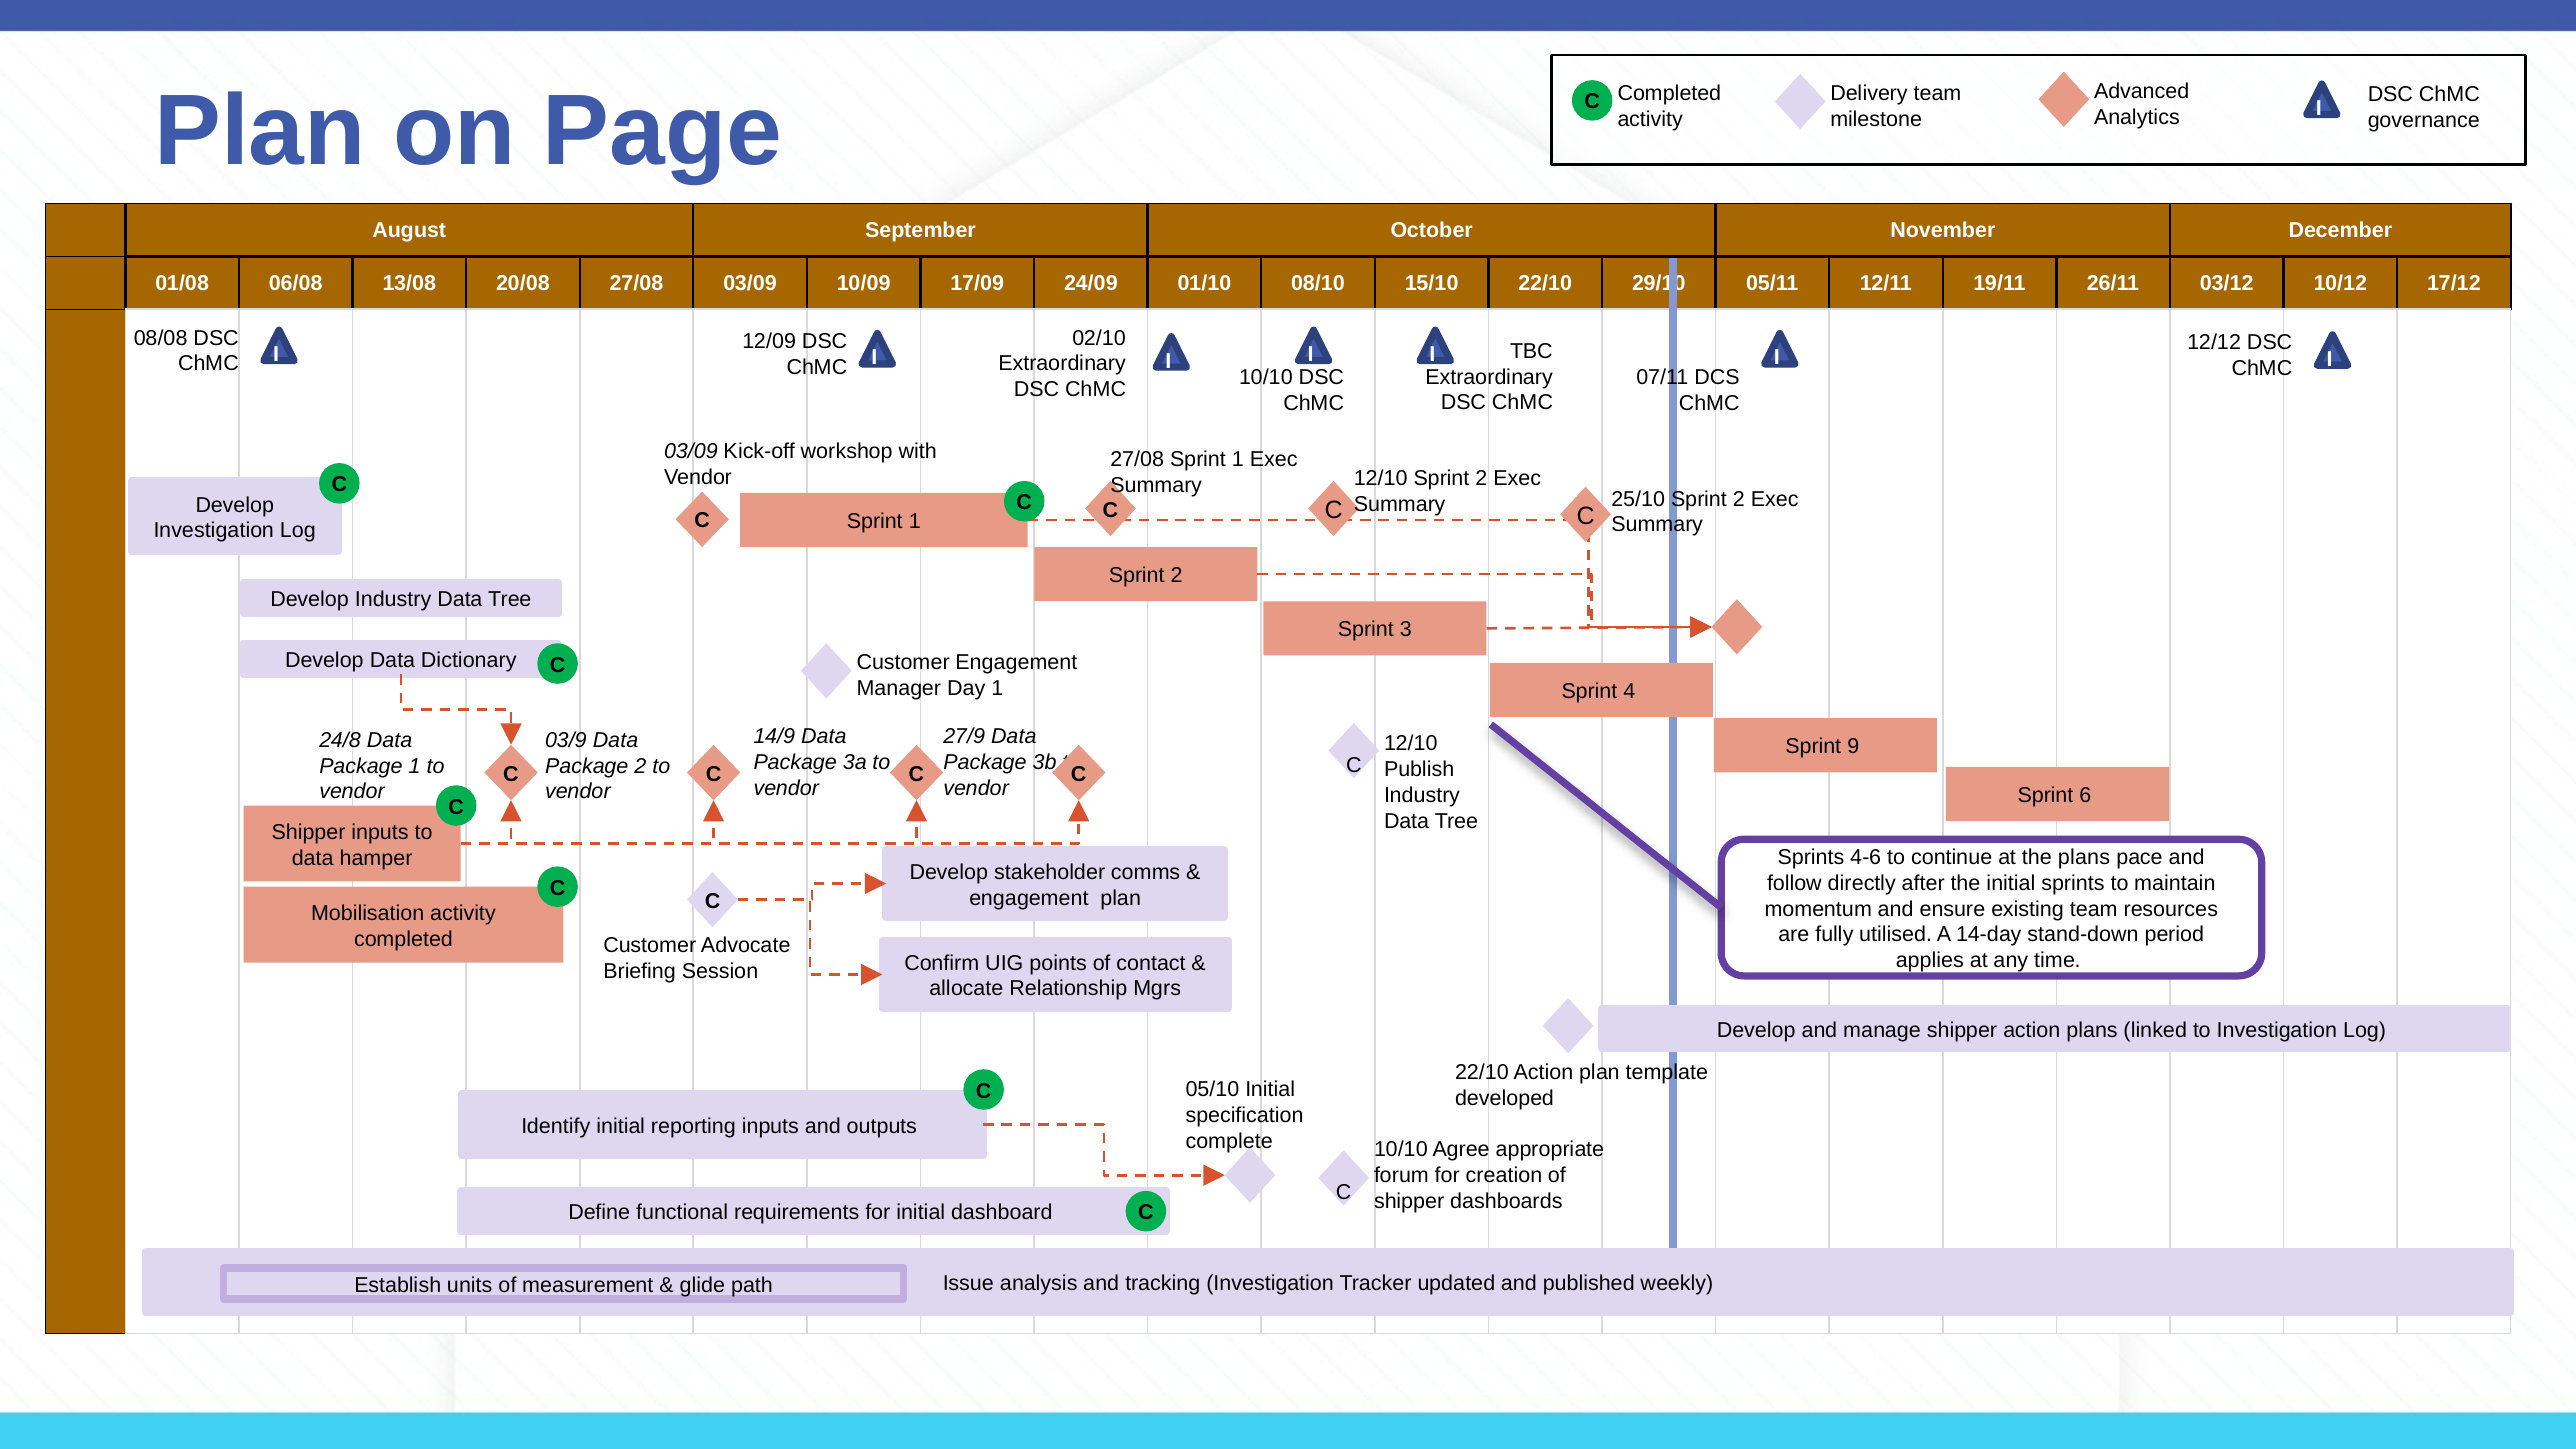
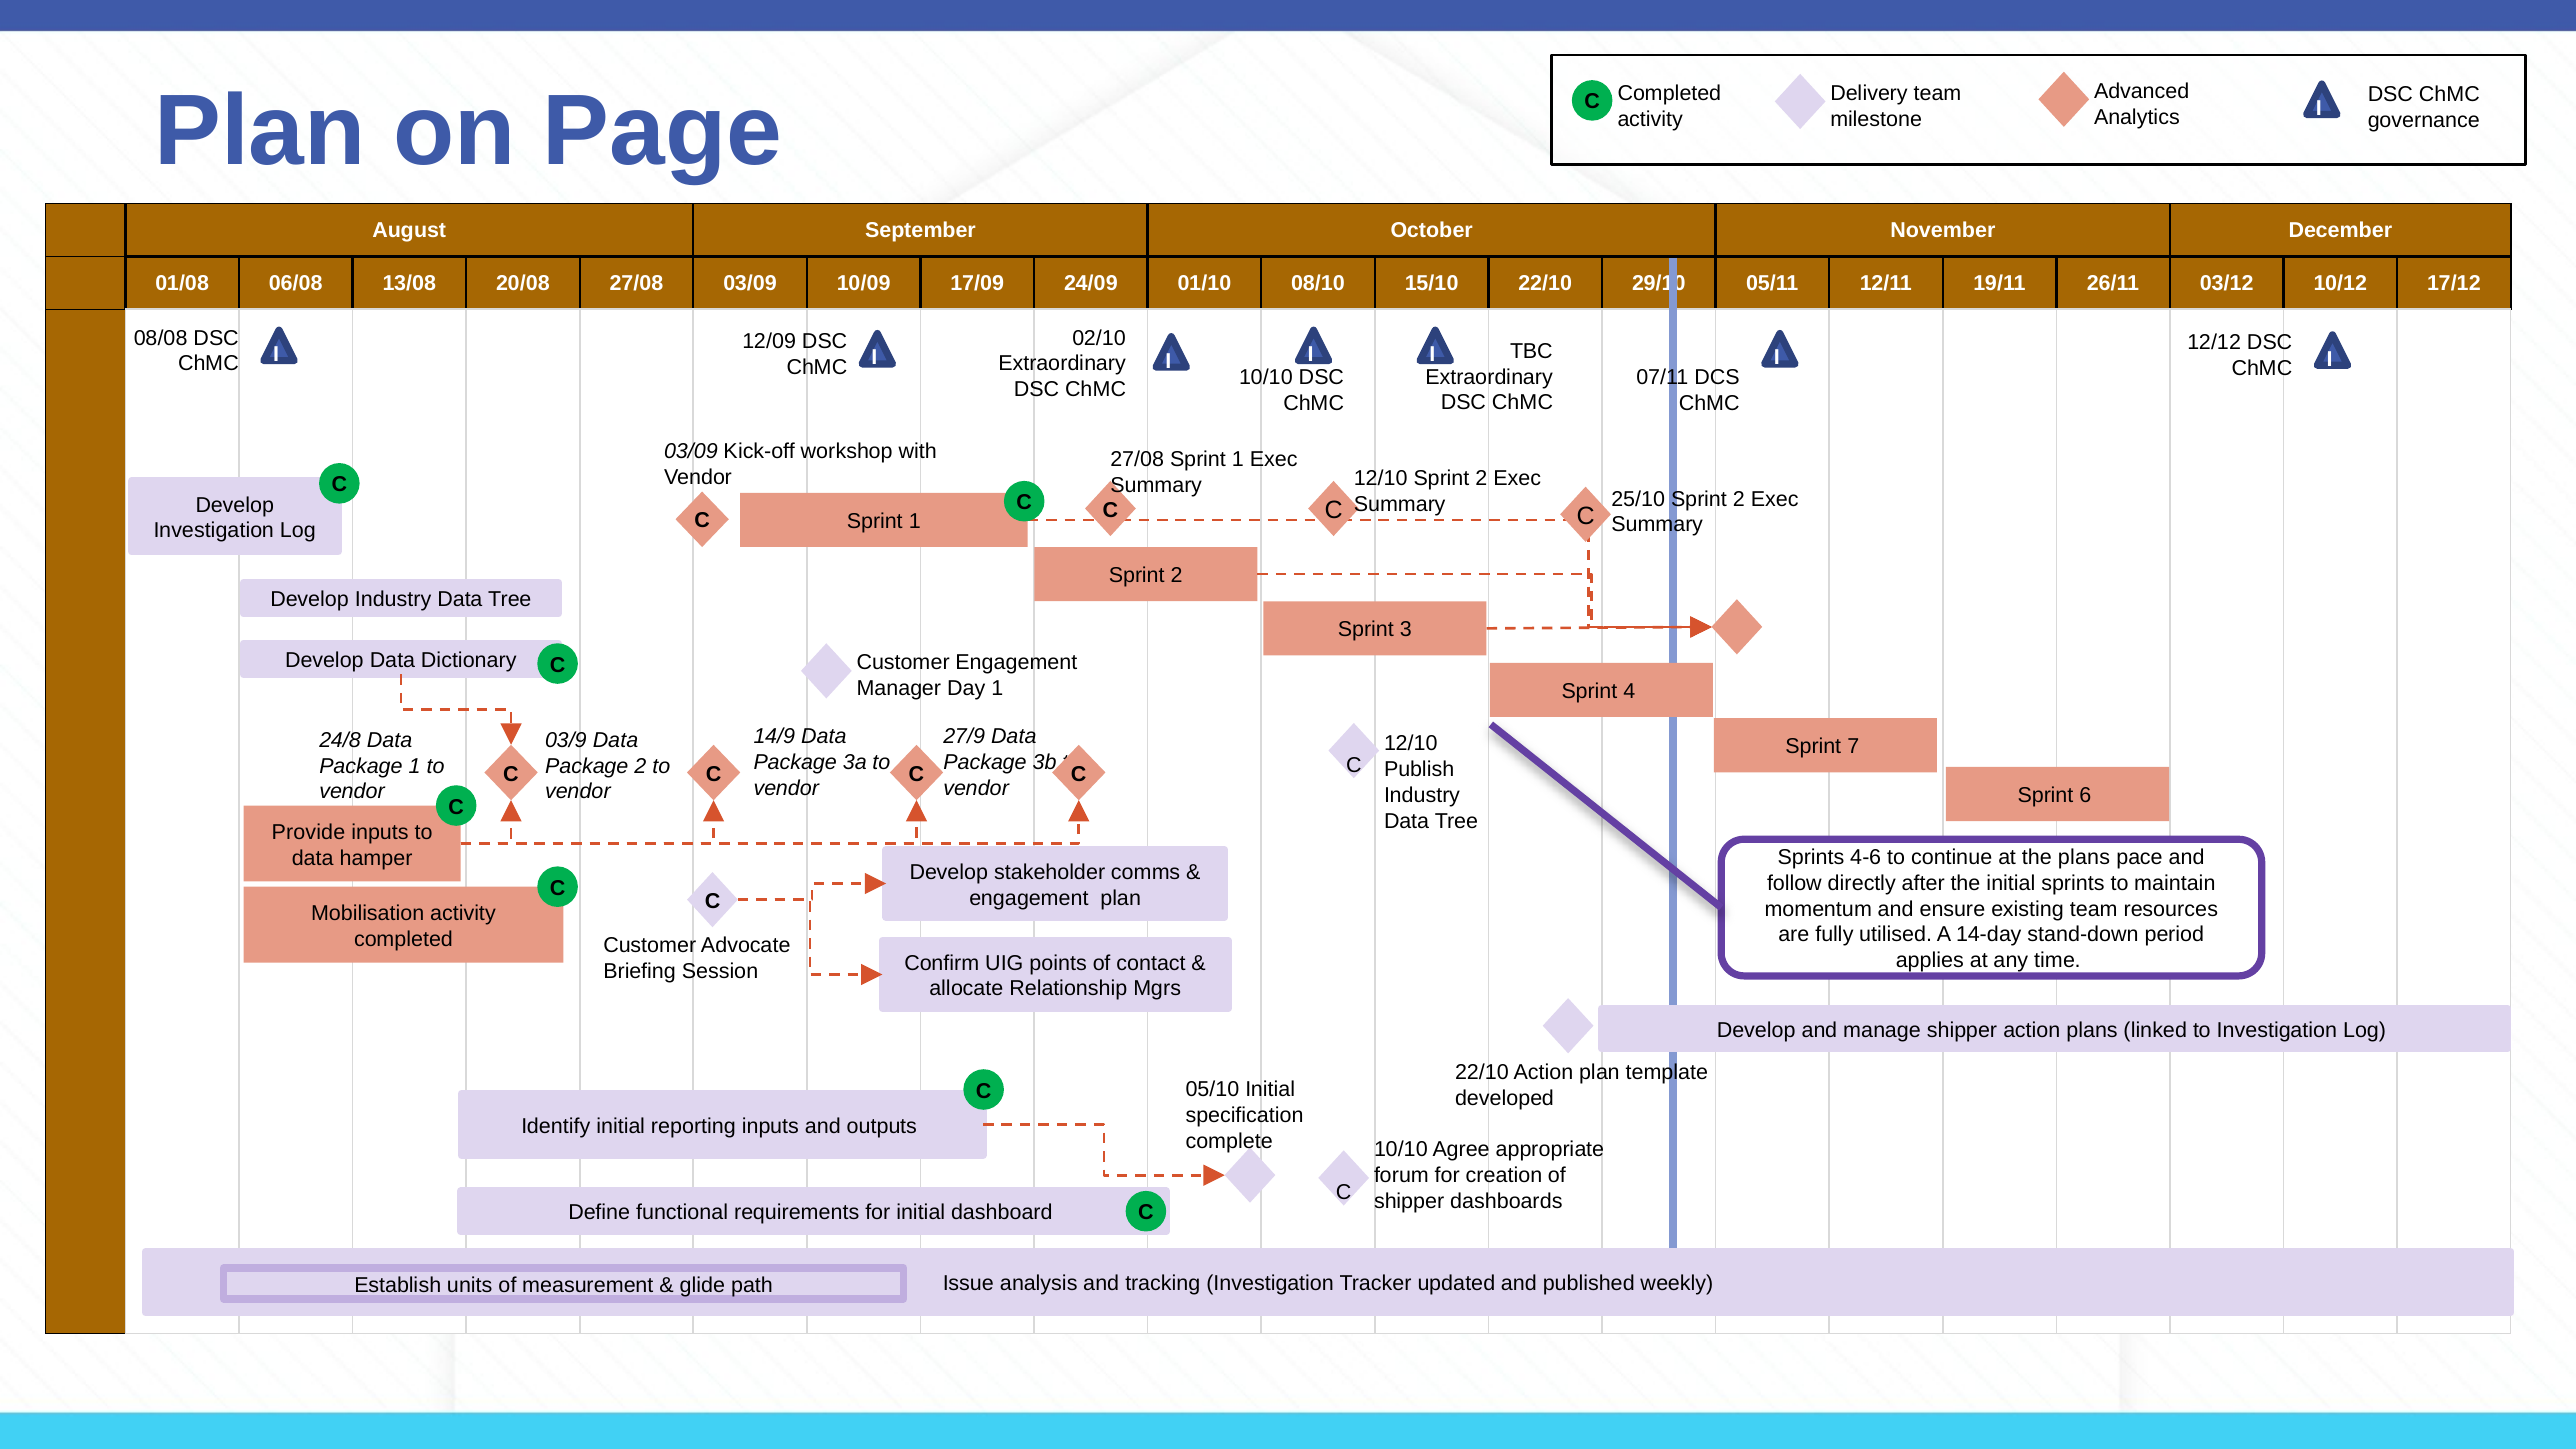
9: 9 -> 7 (1853, 747)
Shipper: Shipper -> Provide (308, 832)
